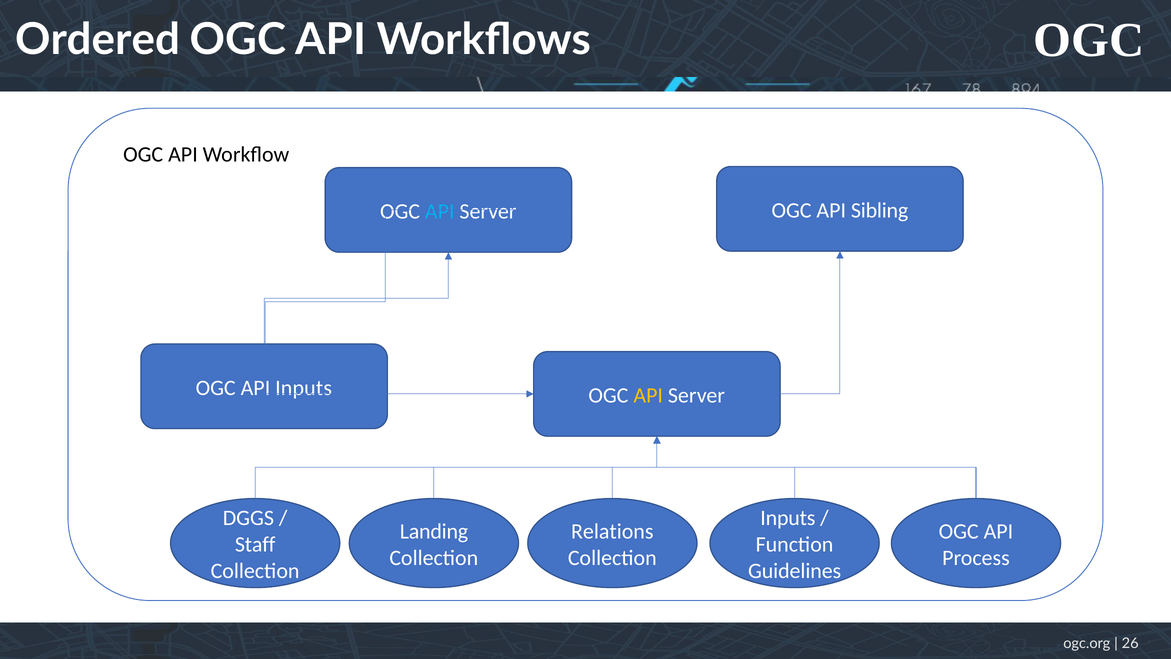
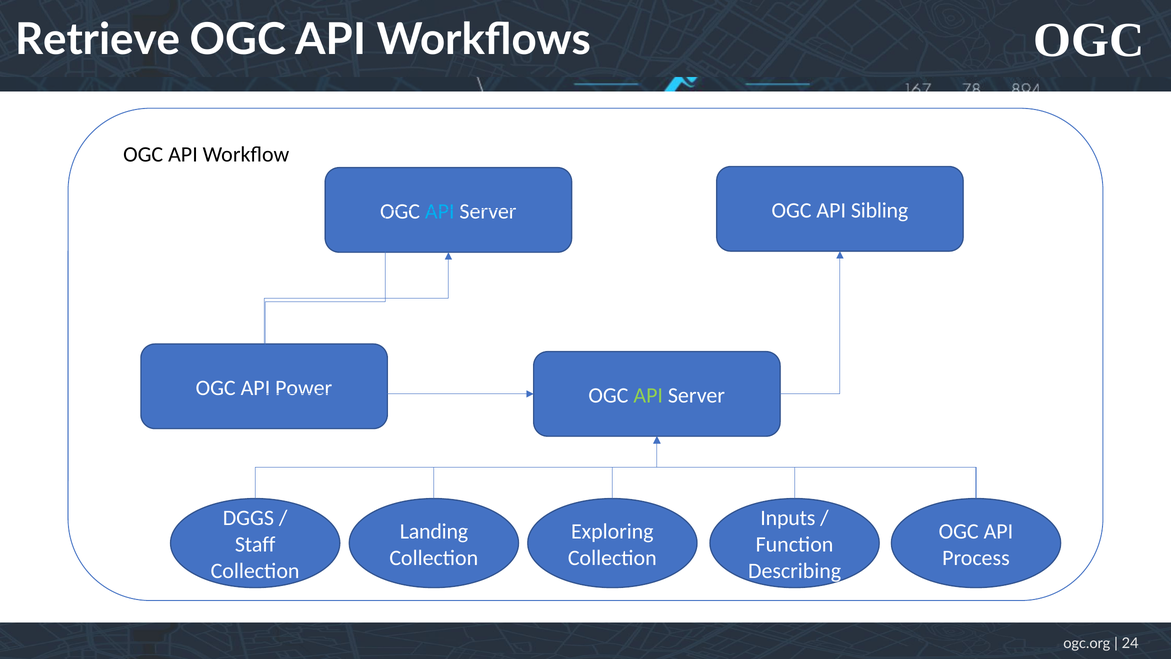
Ordered: Ordered -> Retrieve (98, 40)
API Inputs: Inputs -> Power (304, 388)
API colour: yellow -> light green (648, 395)
Relations: Relations -> Exploring (612, 531)
Guidelines: Guidelines -> Describing (795, 571)
26: 26 -> 24 (1130, 643)
